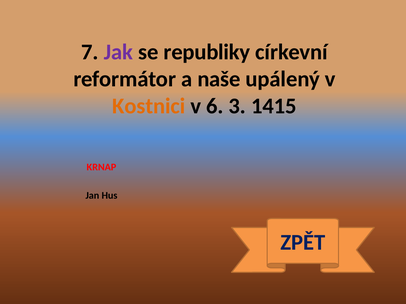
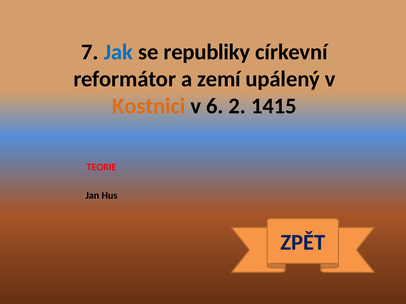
Jak colour: purple -> blue (118, 52)
naše: naše -> zemí (219, 79)
3: 3 -> 2 (237, 106)
KRNAP: KRNAP -> TEORIE (102, 167)
